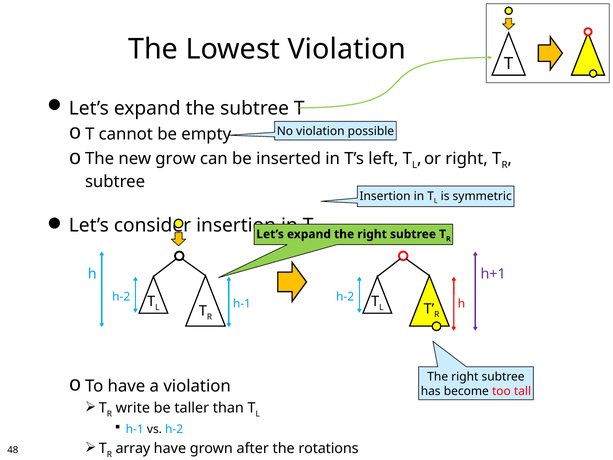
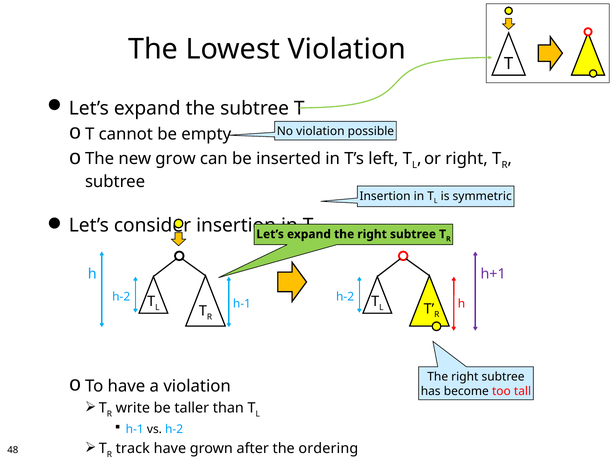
array: array -> track (133, 448)
rotations: rotations -> ordering (328, 448)
